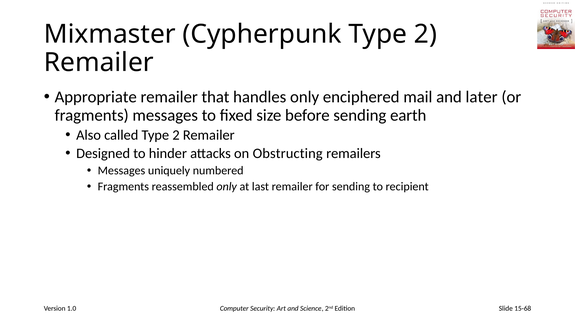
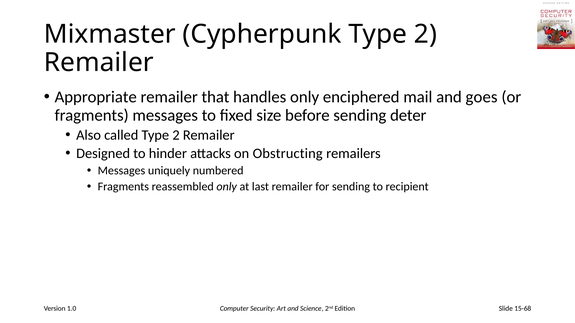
later: later -> goes (482, 97)
earth: earth -> deter (408, 115)
